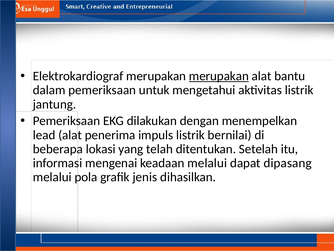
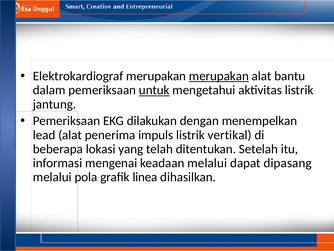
untuk underline: none -> present (154, 90)
bernilai: bernilai -> vertikal (230, 135)
jenis: jenis -> linea (145, 177)
